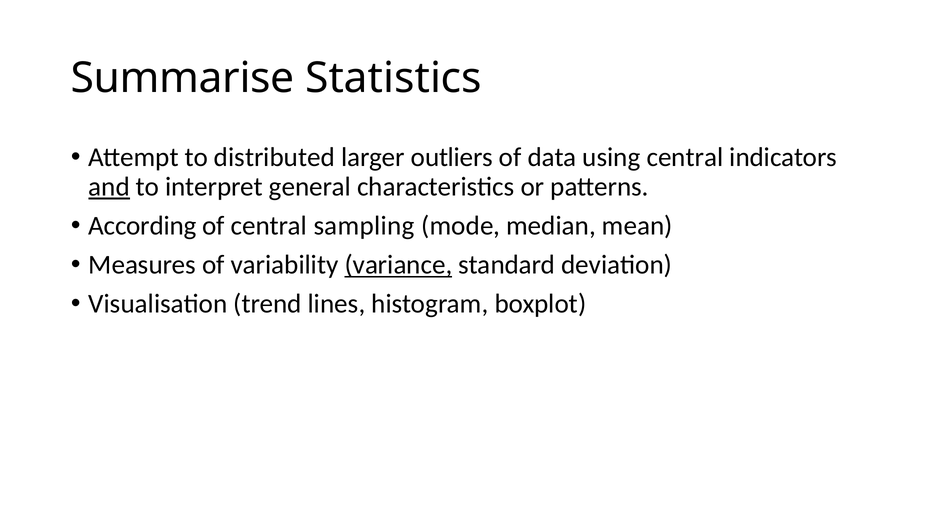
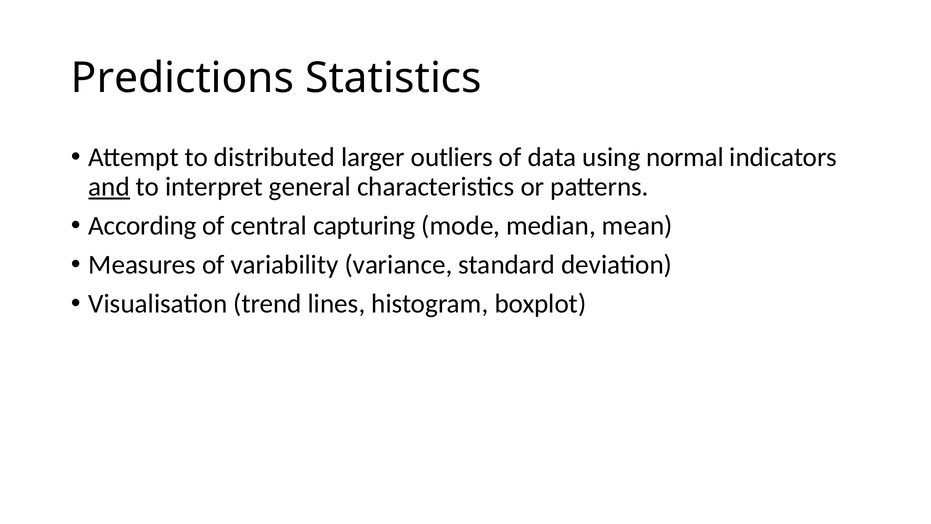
Summarise: Summarise -> Predictions (183, 78)
using central: central -> normal (685, 157)
sampling: sampling -> capturing (364, 226)
variance underline: present -> none (398, 265)
